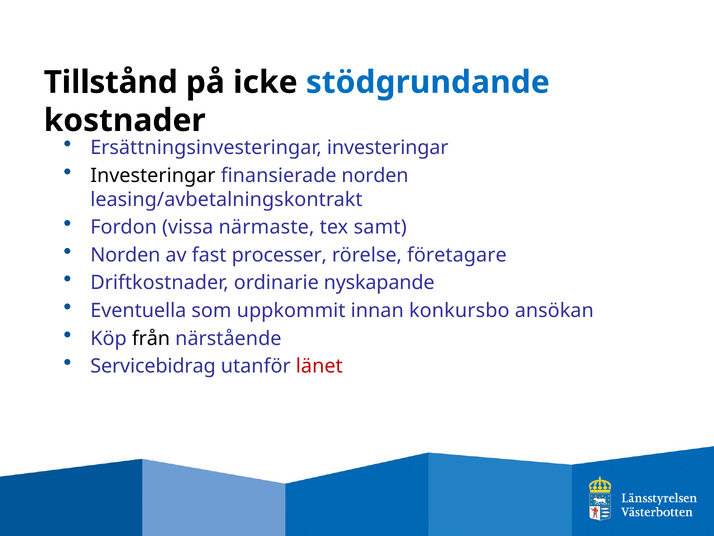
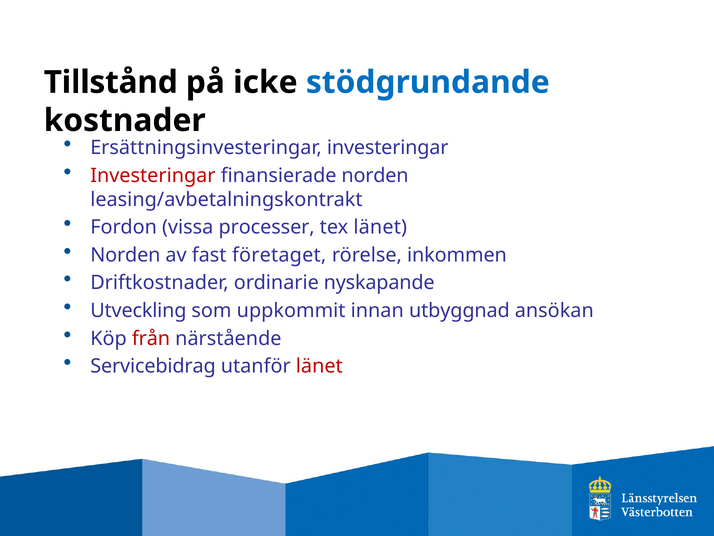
Investeringar colour: black -> red (153, 176)
närmaste: närmaste -> processer (267, 227)
tex samt: samt -> länet (380, 227)
processer: processer -> företaget (279, 255)
företagare: företagare -> inkommen (457, 255)
Eventuella: Eventuella -> Utveckling (138, 310)
konkursbo: konkursbo -> utbyggnad (459, 310)
från colour: black -> red (151, 338)
